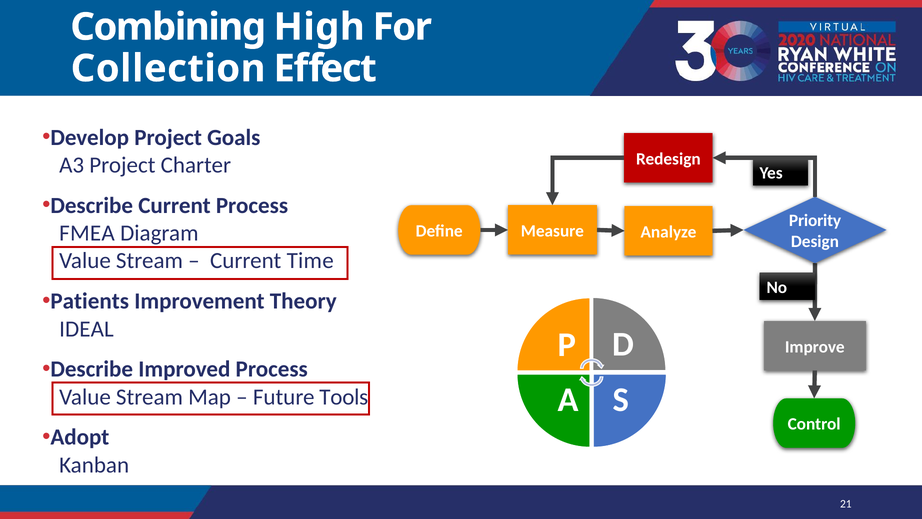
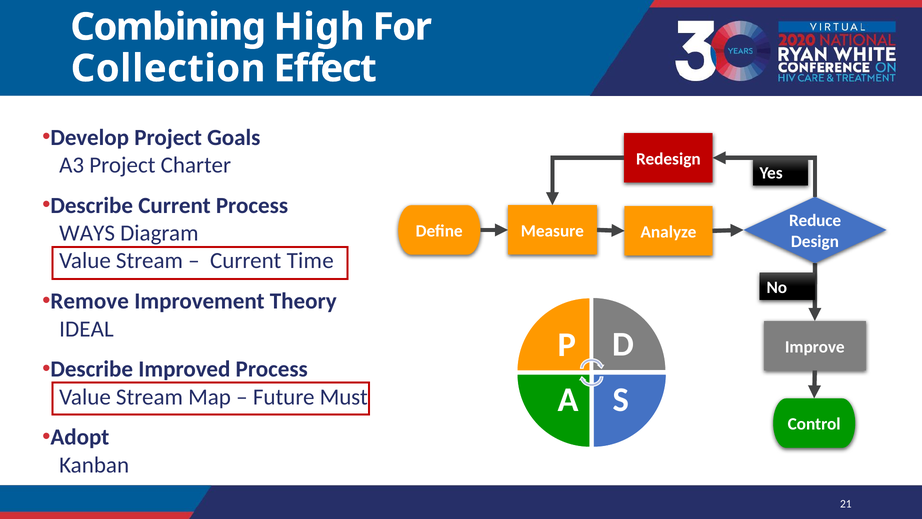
Priority: Priority -> Reduce (815, 221)
FMEA: FMEA -> WAYS (87, 233)
Patients: Patients -> Remove (90, 301)
Tools: Tools -> Must (344, 397)
